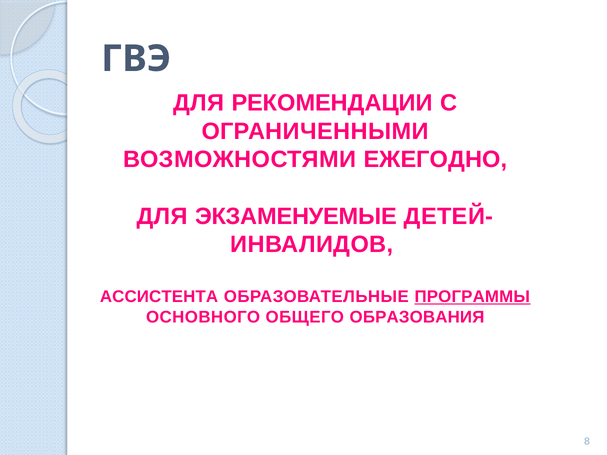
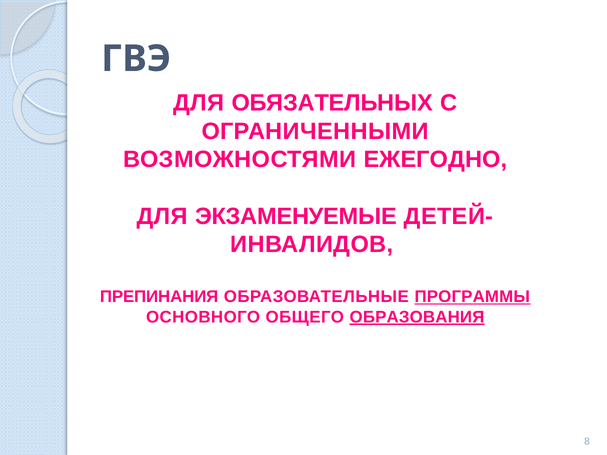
РЕКОМЕНДАЦИИ: РЕКОМЕНДАЦИИ -> ОБЯЗАТЕЛЬНЫХ (332, 103)
АССИСТЕНТА: АССИСТЕНТА -> ПРЕПИНАНИЯ (159, 297)
ОБРАЗОВАНИЯ underline: none -> present (417, 317)
